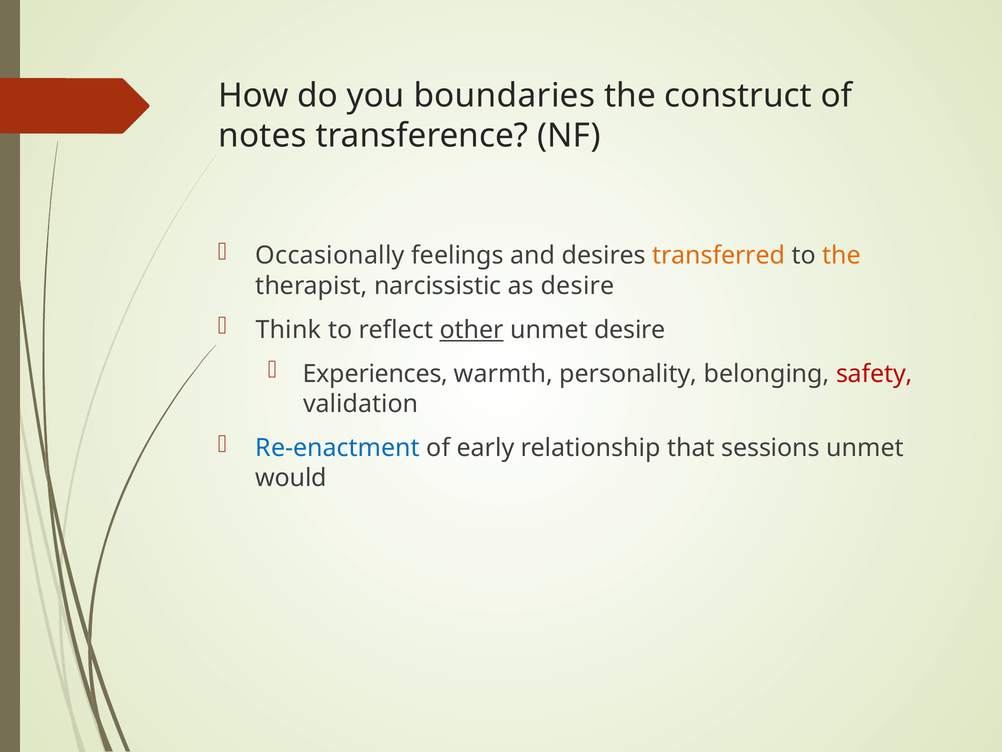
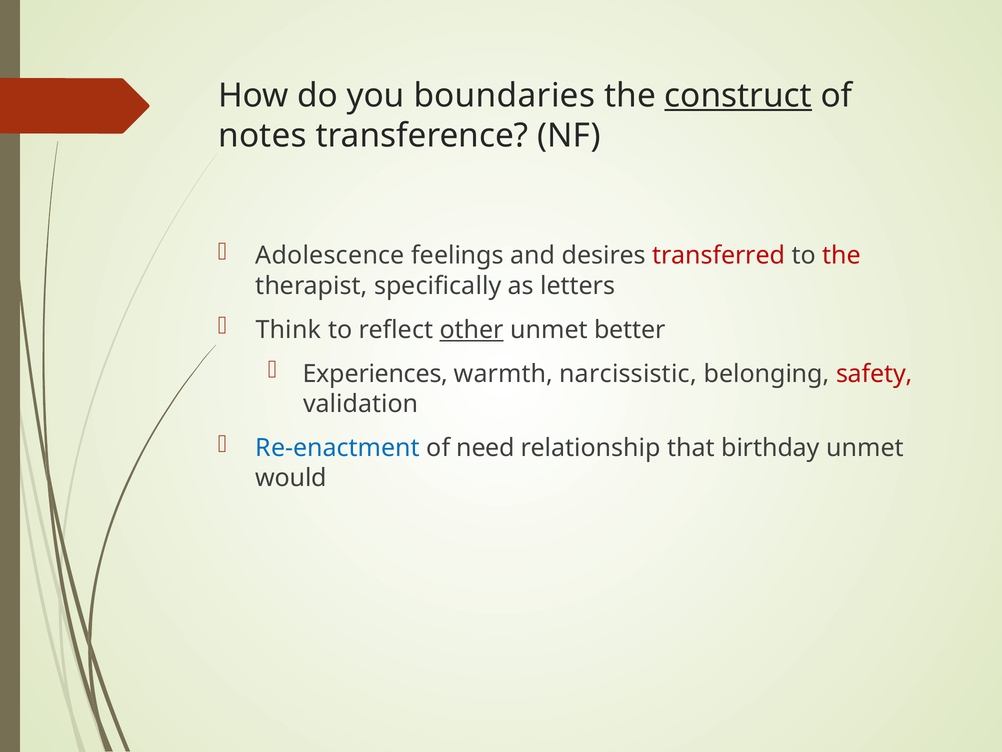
construct underline: none -> present (738, 96)
Occasionally: Occasionally -> Adolescence (330, 256)
transferred colour: orange -> red (719, 256)
the colour: orange -> red (842, 256)
narcissistic: narcissistic -> specifically (438, 286)
as desire: desire -> letters (578, 286)
unmet desire: desire -> better (630, 330)
personality: personality -> narcissistic (628, 374)
early: early -> need (486, 448)
sessions: sessions -> birthday (770, 448)
